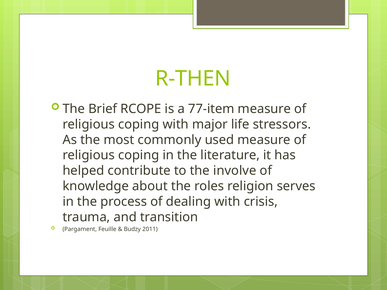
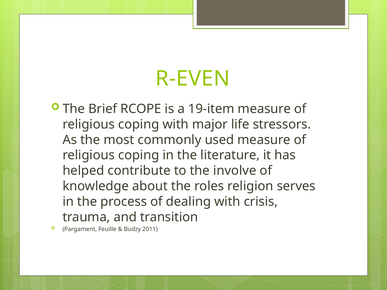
R-THEN: R-THEN -> R-EVEN (193, 79)
77-item: 77-item -> 19-item (211, 109)
